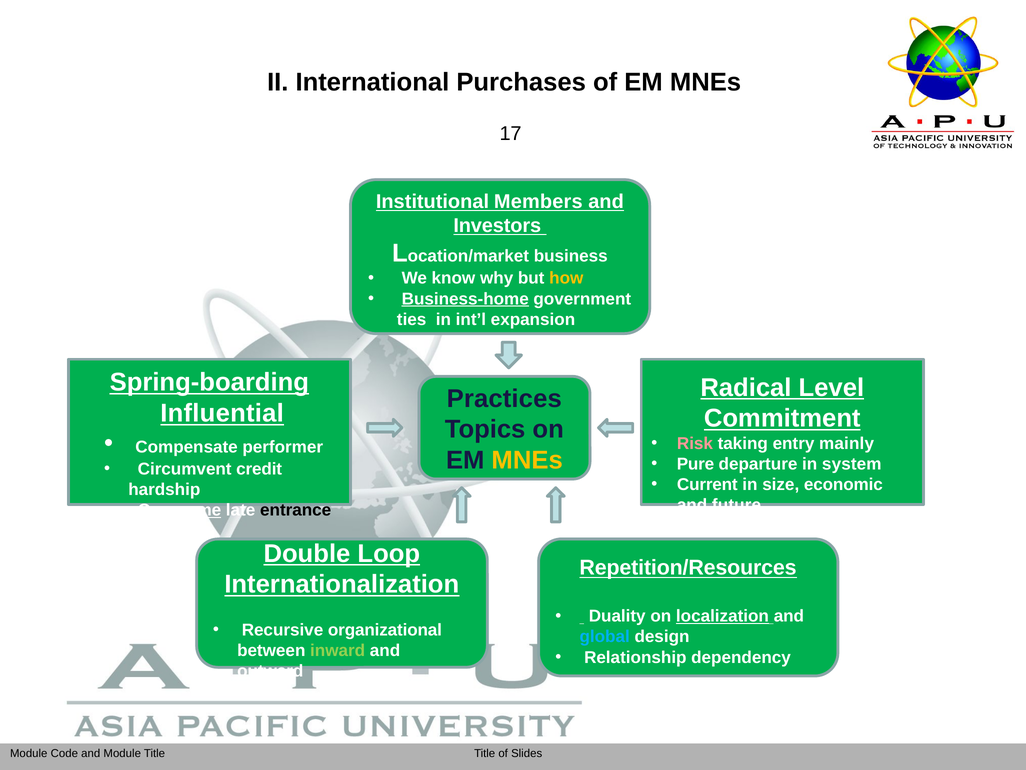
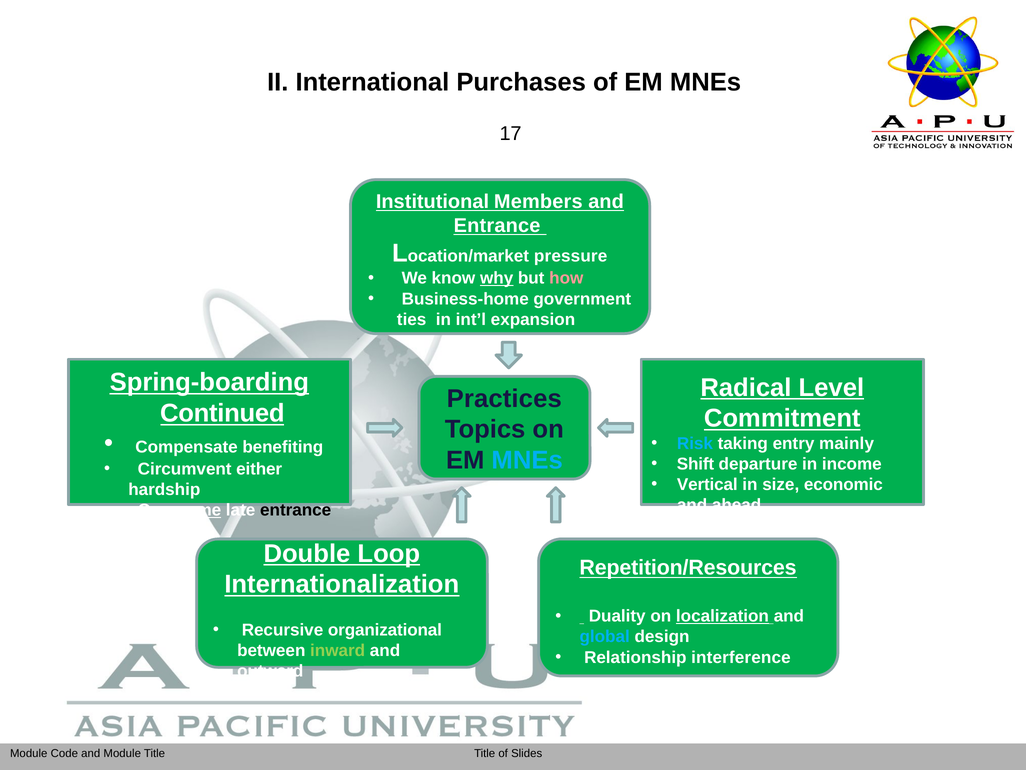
Investors: Investors -> Entrance (497, 225)
business: business -> pressure (571, 256)
why underline: none -> present (497, 278)
how colour: yellow -> pink (566, 278)
Business-home underline: present -> none (465, 299)
Influential: Influential -> Continued (222, 413)
performer: performer -> benefiting (283, 447)
Risk colour: pink -> light blue (695, 443)
MNEs colour: yellow -> light blue (527, 460)
Pure: Pure -> Shift (695, 464)
system: system -> income (852, 464)
credit: credit -> either (259, 469)
Current: Current -> Vertical (707, 484)
future: future -> ahead (737, 505)
dependency: dependency -> interference (741, 657)
